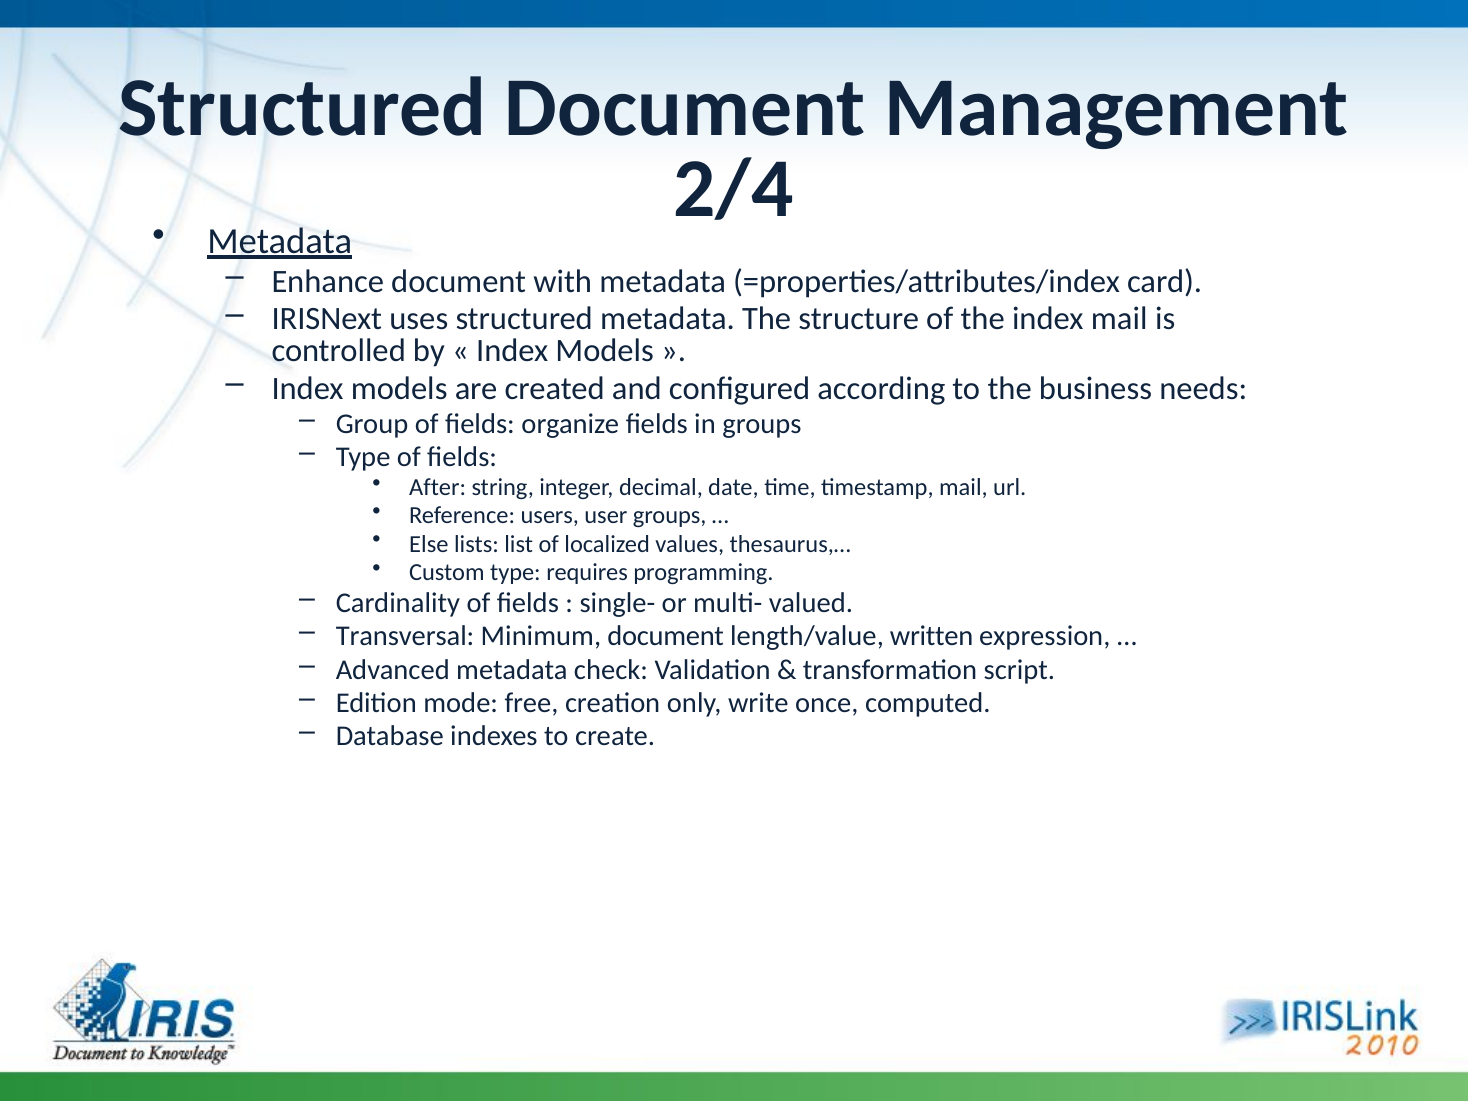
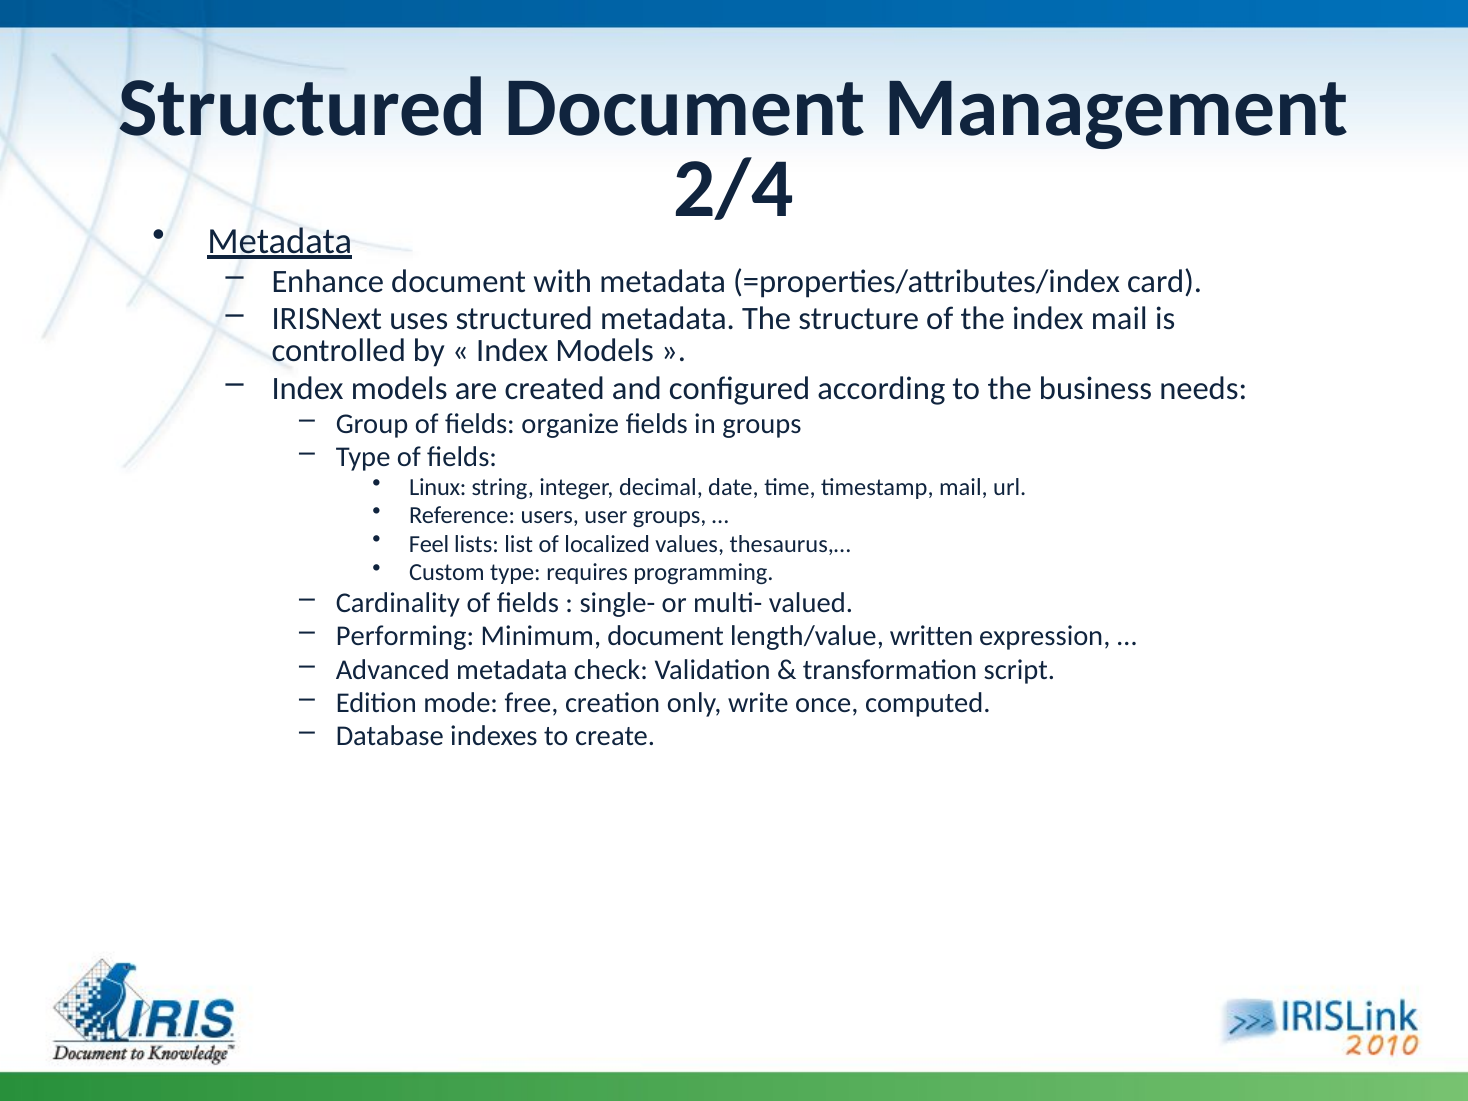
After: After -> Linux (438, 487)
Else: Else -> Feel (429, 544)
Transversal: Transversal -> Performing (405, 636)
